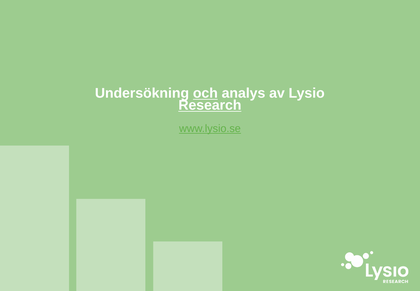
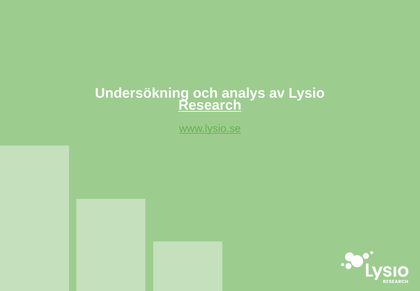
och underline: present -> none (205, 93)
